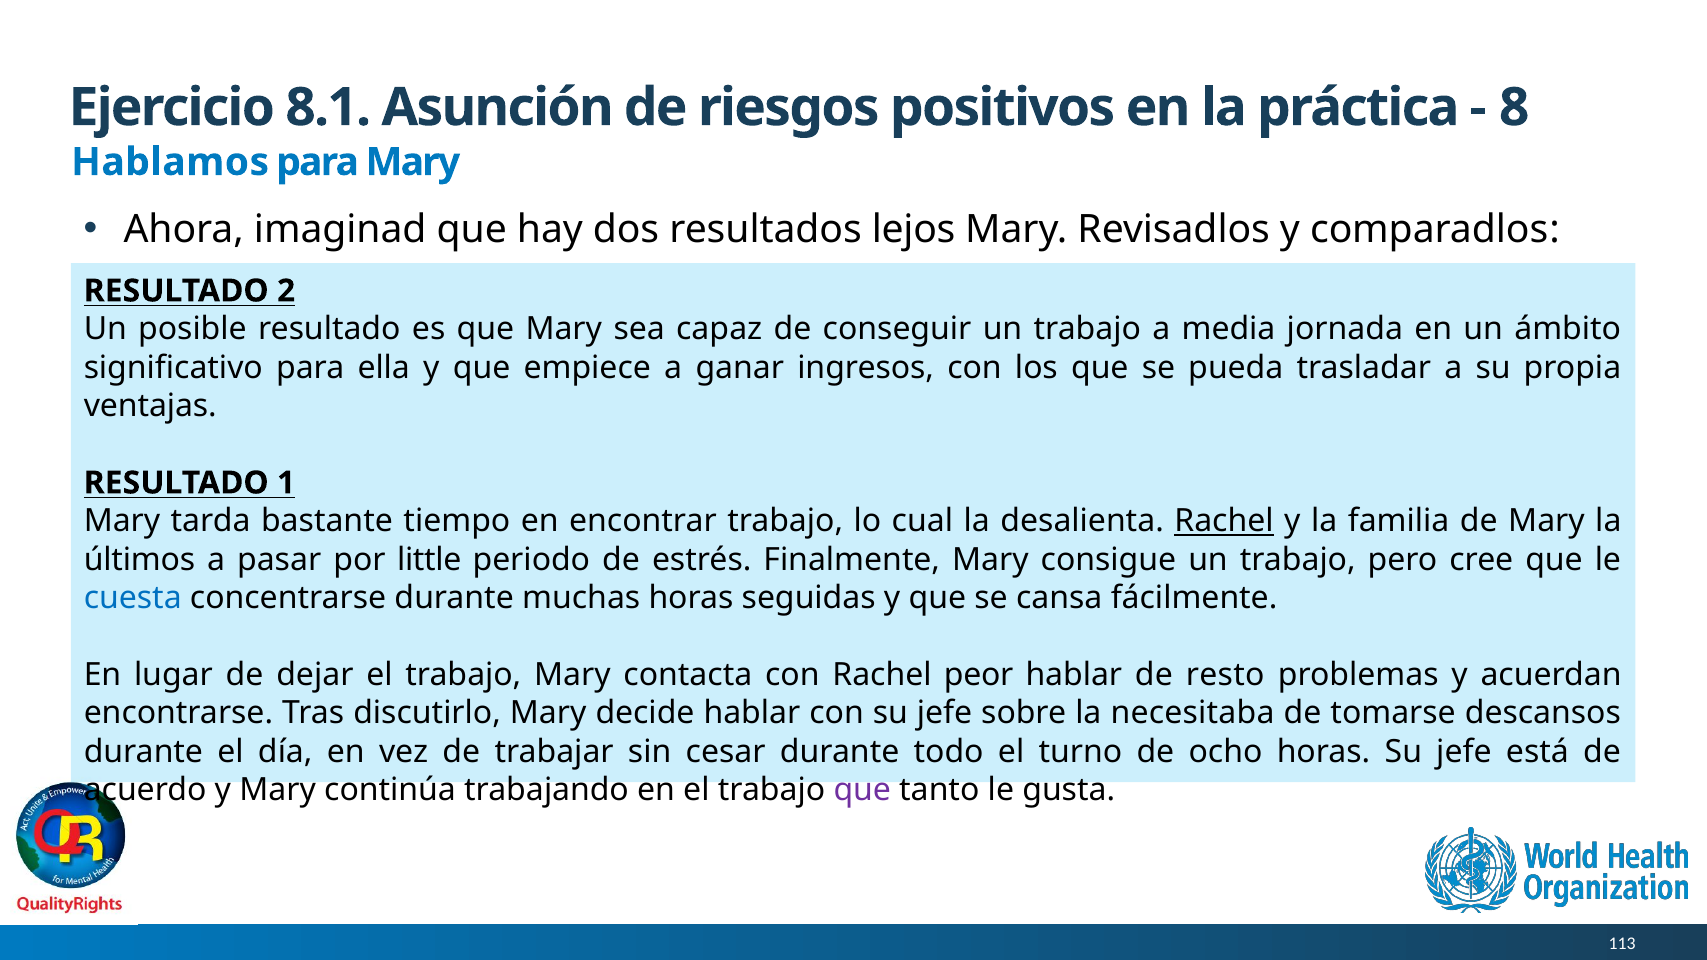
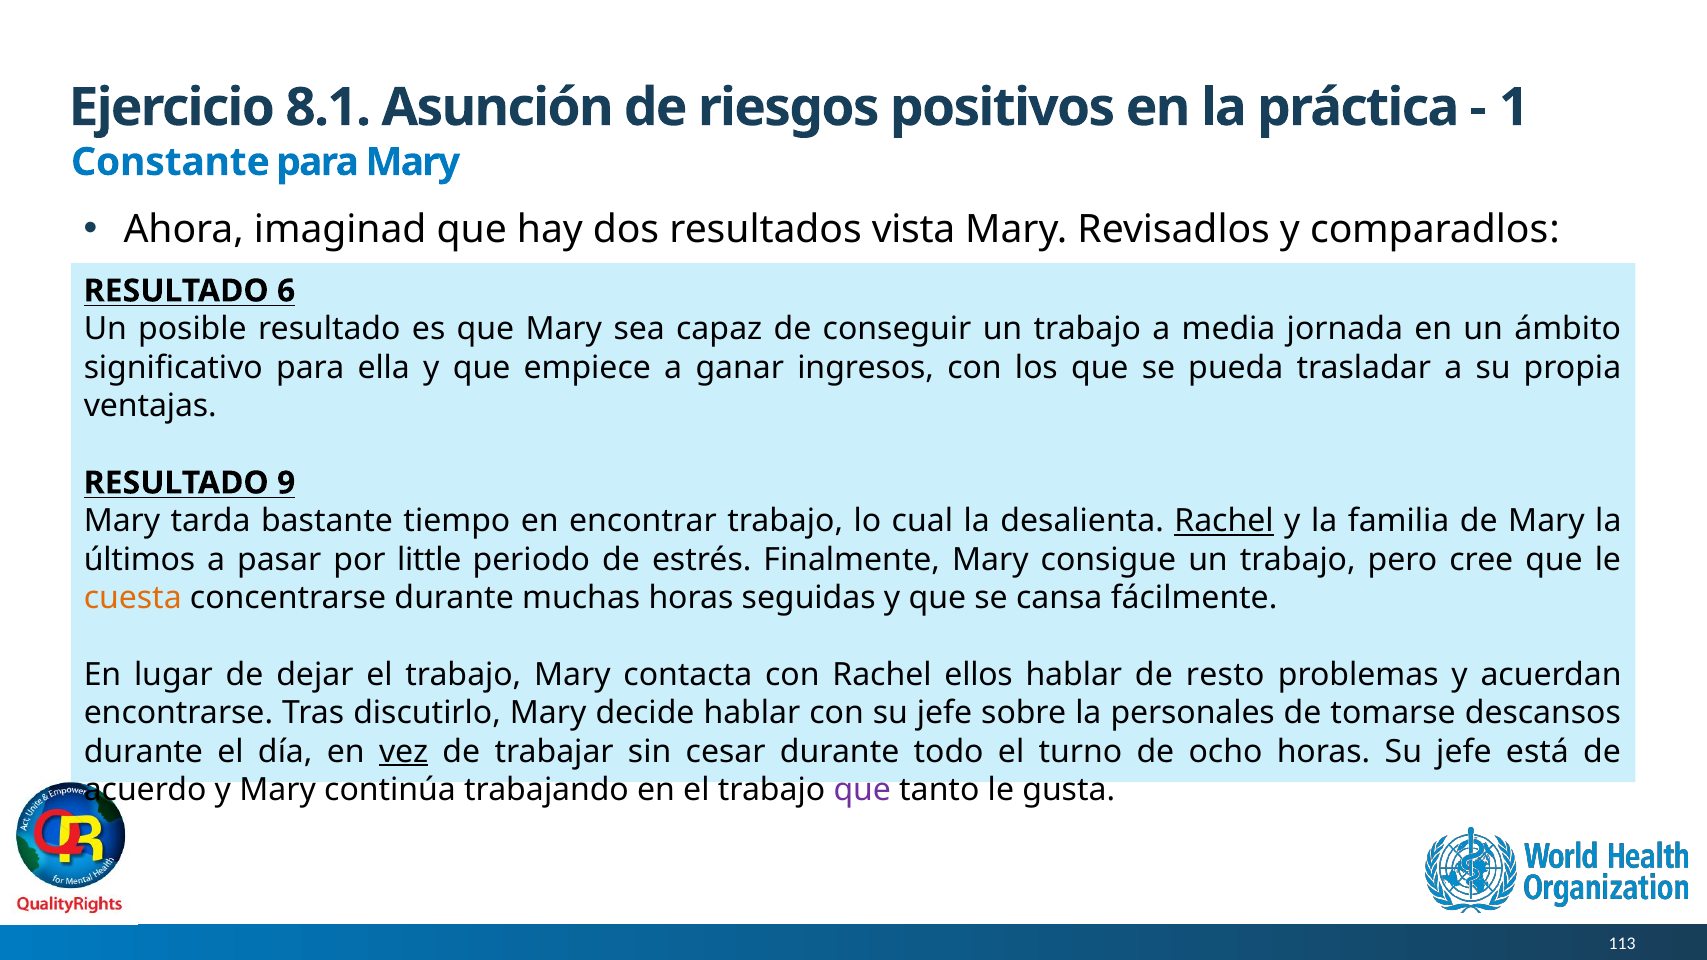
8: 8 -> 1 (1514, 108)
Hablamos: Hablamos -> Constante (170, 162)
lejos: lejos -> vista (914, 230)
2: 2 -> 6 (286, 291)
1: 1 -> 9 (286, 483)
cuesta colour: blue -> orange (133, 598)
peor: peor -> ellos (979, 675)
necesitaba: necesitaba -> personales (1193, 713)
vez underline: none -> present (404, 752)
